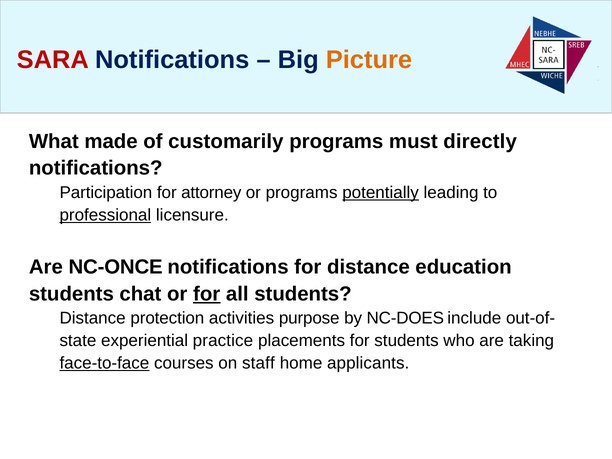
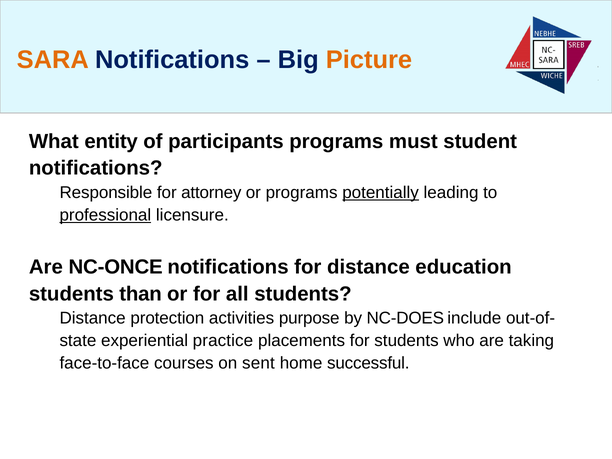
SARA colour: red -> orange (53, 60)
made: made -> entity (111, 141)
customarily: customarily -> participants (226, 141)
directly: directly -> student (480, 141)
Participation: Participation -> Responsible (106, 193)
chat: chat -> than (141, 294)
for underline: present -> none (207, 294)
face-to-face underline: present -> none (104, 363)
staff: staff -> sent (258, 363)
applicants: applicants -> successful (368, 363)
